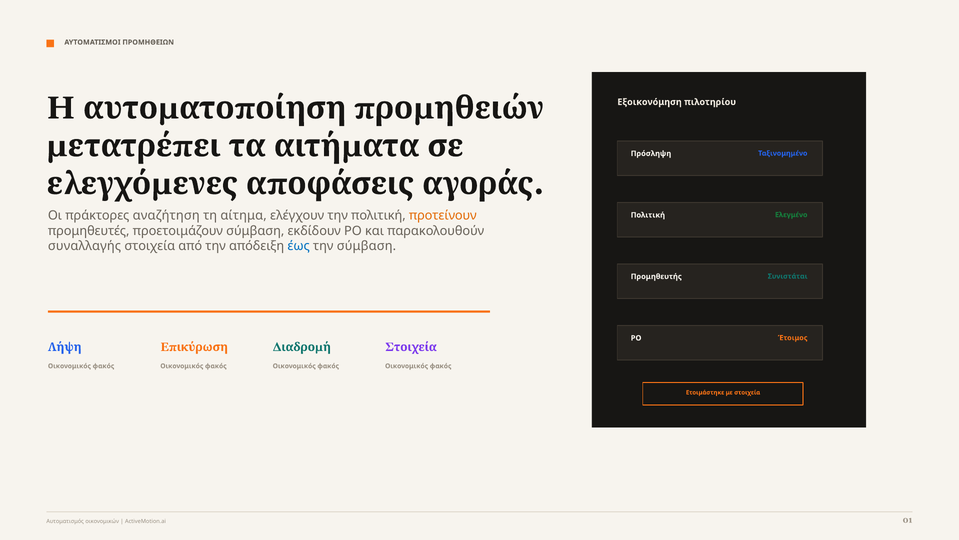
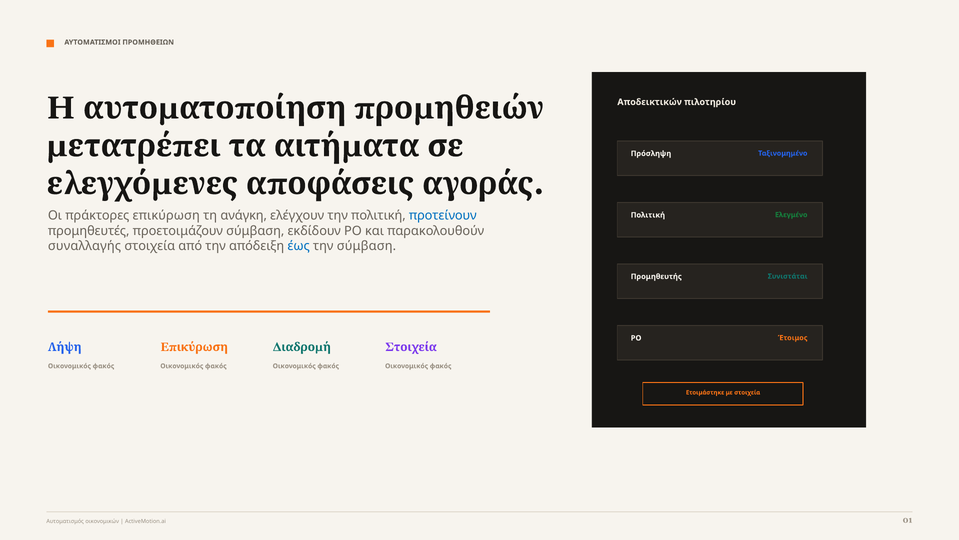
Εξοικονόμηση: Εξοικονόμηση -> Αποδεικτικών (650, 102)
πράκτορες αναζήτηση: αναζήτηση -> επικύρωση (166, 215)
αίτημα: αίτημα -> ανάγκη (244, 215)
προτείνουν colour: orange -> blue (443, 215)
